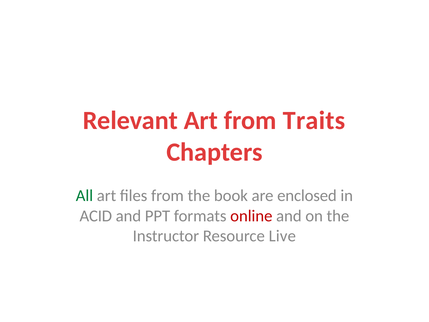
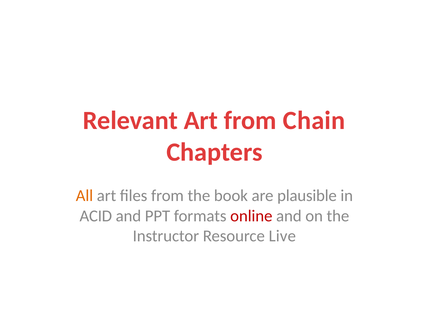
Traits: Traits -> Chain (314, 121)
All colour: green -> orange (84, 196)
enclosed: enclosed -> plausible (307, 196)
